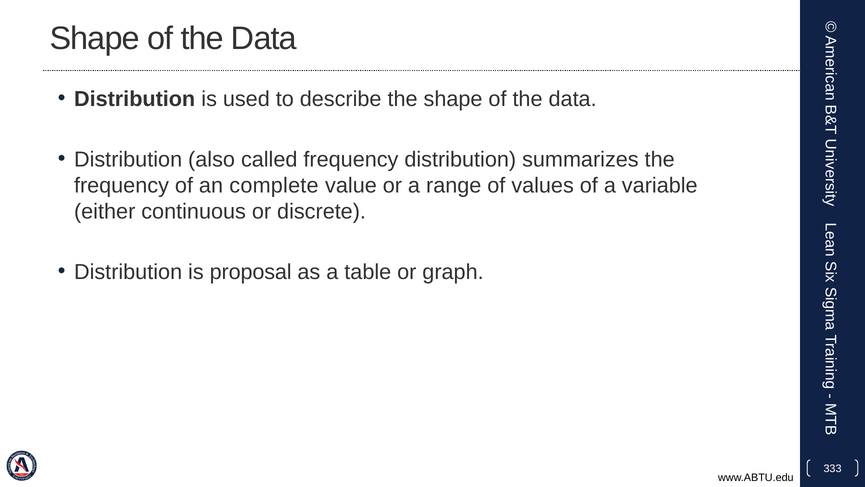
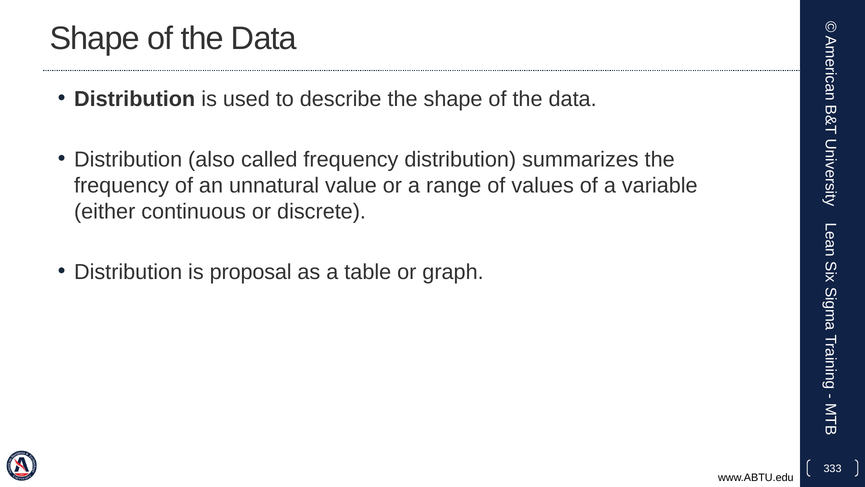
complete: complete -> unnatural (274, 185)
